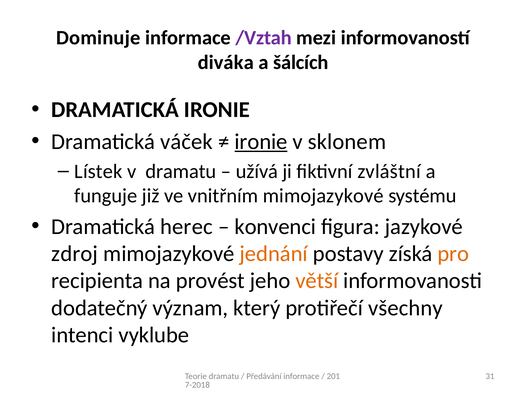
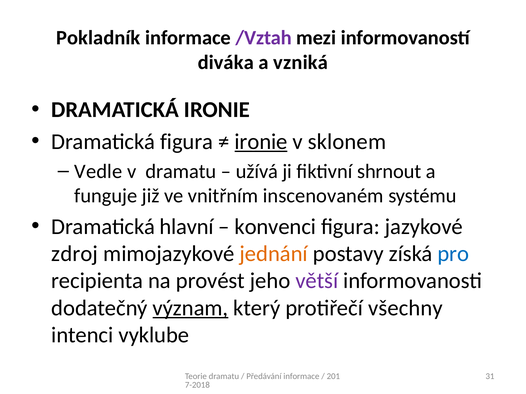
Dominuje: Dominuje -> Pokladník (98, 38)
šálcích: šálcích -> vzniká (301, 62)
Dramatická váček: váček -> figura (187, 142)
Lístek: Lístek -> Vedle (98, 172)
zvláštní: zvláštní -> shrnout (389, 172)
vnitřním mimojazykové: mimojazykové -> inscenovaném (323, 196)
herec: herec -> hlavní (187, 227)
pro colour: orange -> blue (453, 254)
větší colour: orange -> purple (317, 281)
význam underline: none -> present (190, 308)
